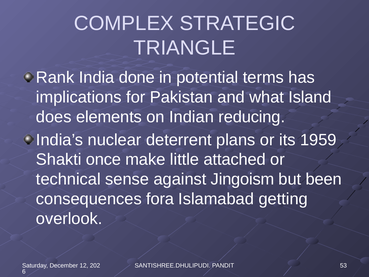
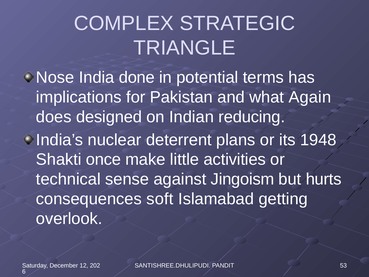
Rank: Rank -> Nose (55, 77)
Island: Island -> Again (310, 97)
elements: elements -> designed (109, 117)
1959: 1959 -> 1948 (318, 140)
attached: attached -> activities (235, 159)
been: been -> hurts (324, 179)
fora: fora -> soft (160, 199)
